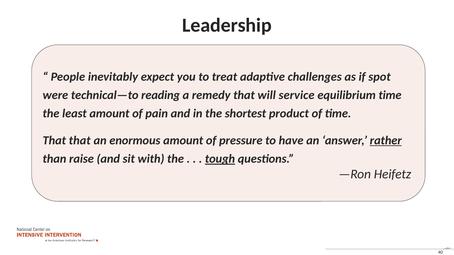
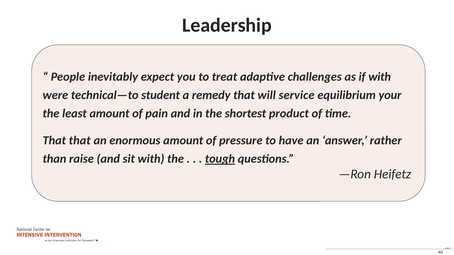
if spot: spot -> with (380, 77)
reading: reading -> student (161, 95)
equilibrium time: time -> your (390, 95)
rather underline: present -> none (386, 141)
